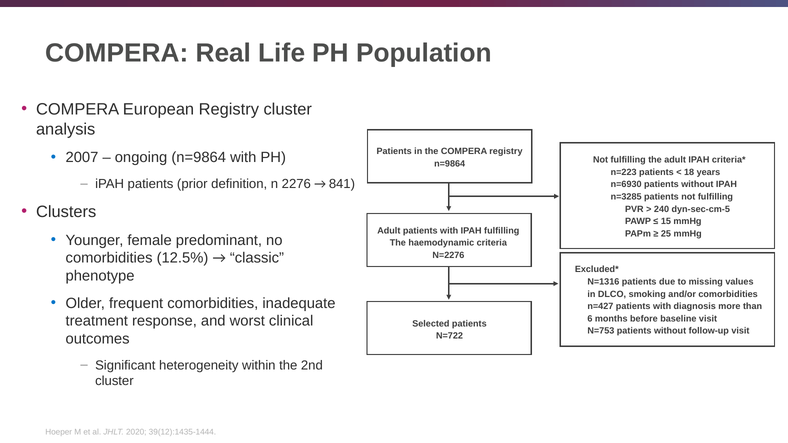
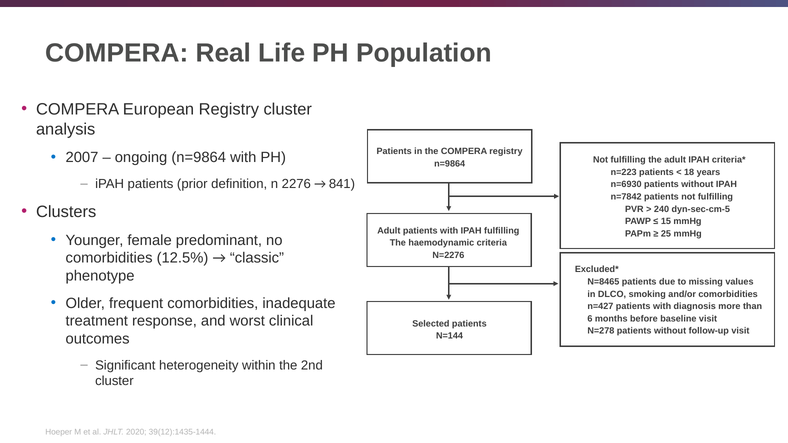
n=3285: n=3285 -> n=7842 (626, 197)
N=1316: N=1316 -> N=8465 (603, 282)
N=753: N=753 -> N=278 (601, 331)
N=722: N=722 -> N=144 (450, 336)
